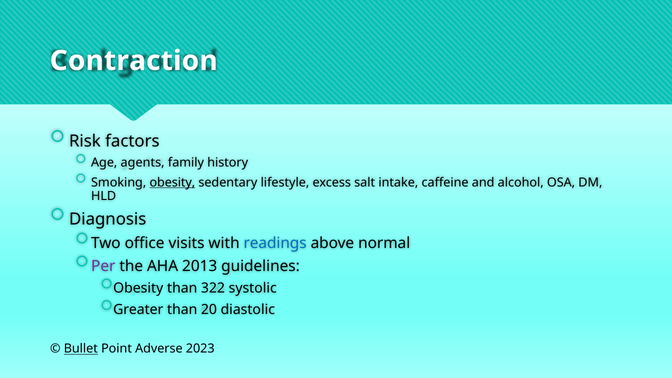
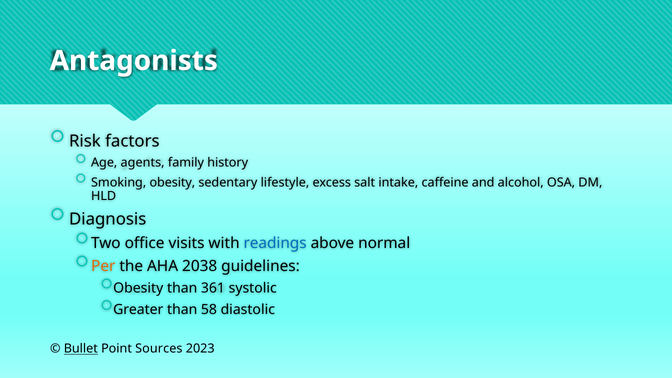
Contraction: Contraction -> Antagonists (134, 61)
obesity underline: present -> none (172, 182)
Per colour: purple -> orange (103, 266)
2013: 2013 -> 2038 (200, 266)
322: 322 -> 361 (213, 288)
20: 20 -> 58 (209, 309)
Adverse: Adverse -> Sources (159, 349)
